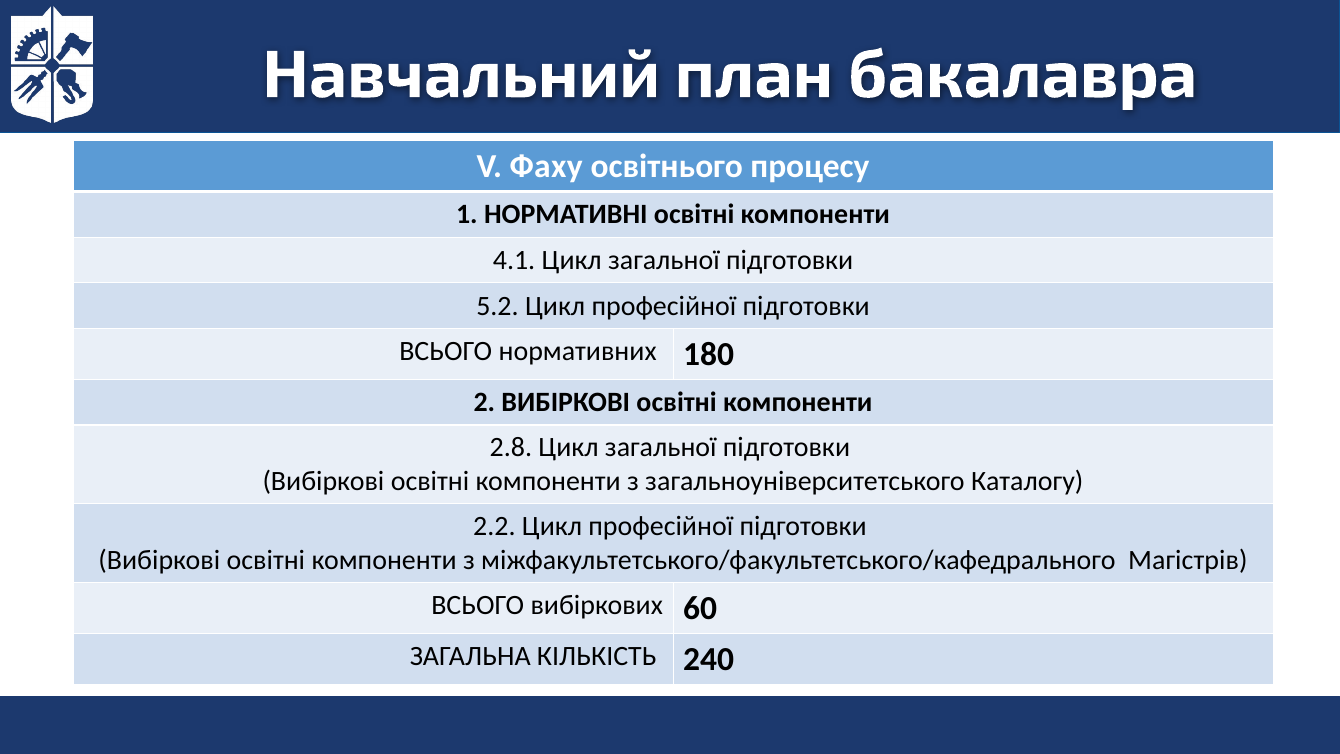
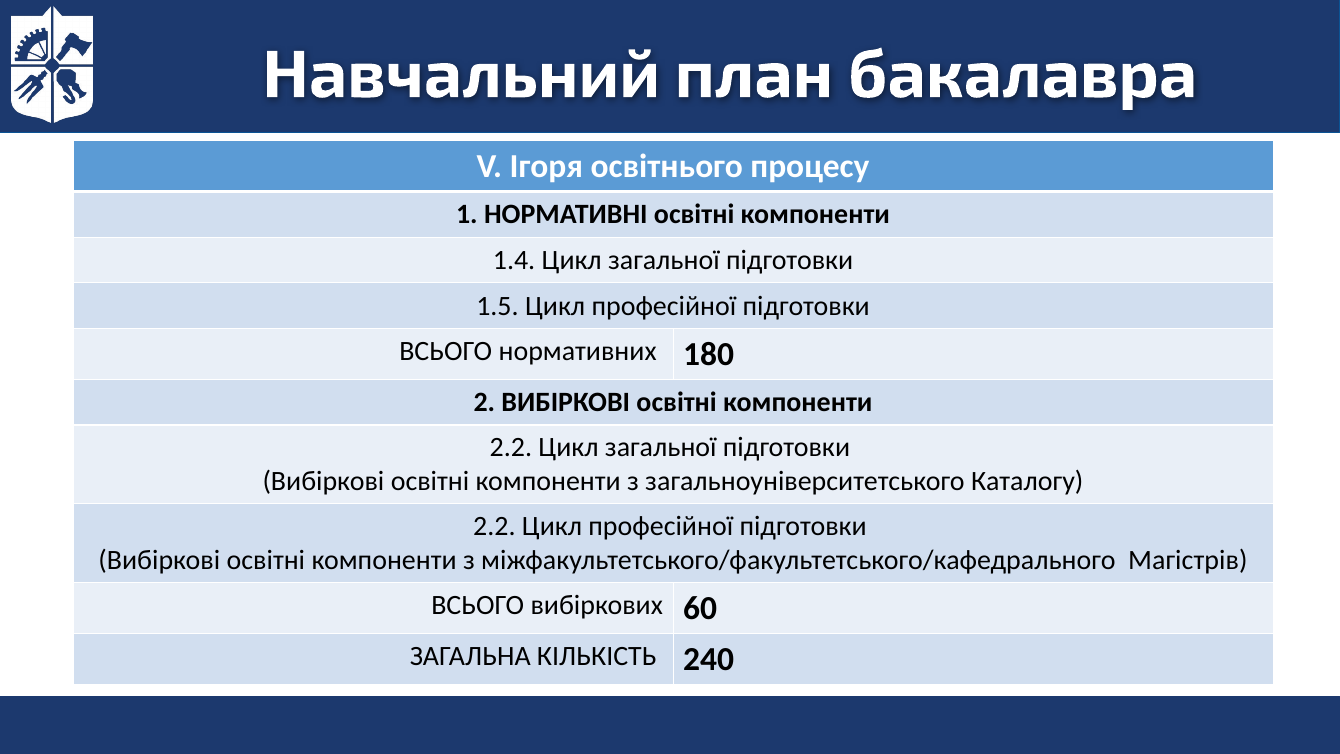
Фаху: Фаху -> Ігоря (546, 166)
4.1: 4.1 -> 1.4 (514, 260)
5.2: 5.2 -> 1.5 (497, 306)
2.8: 2.8 -> 2.2 (511, 447)
